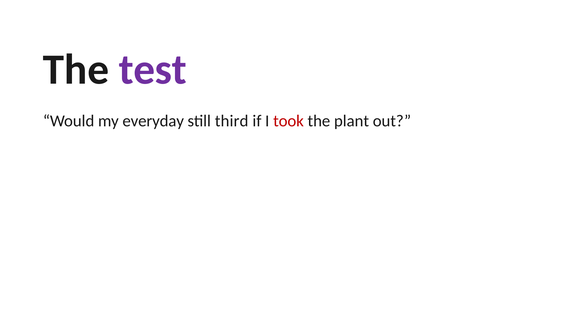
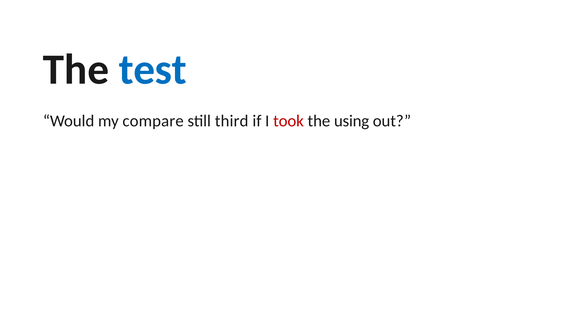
test colour: purple -> blue (153, 70)
everyday: everyday -> compare (153, 121)
plant: plant -> using (352, 121)
